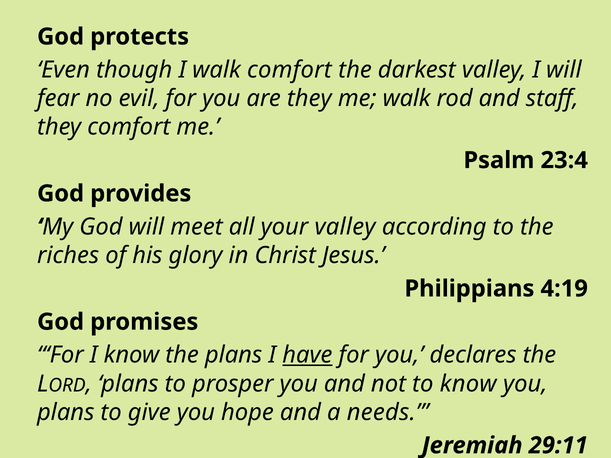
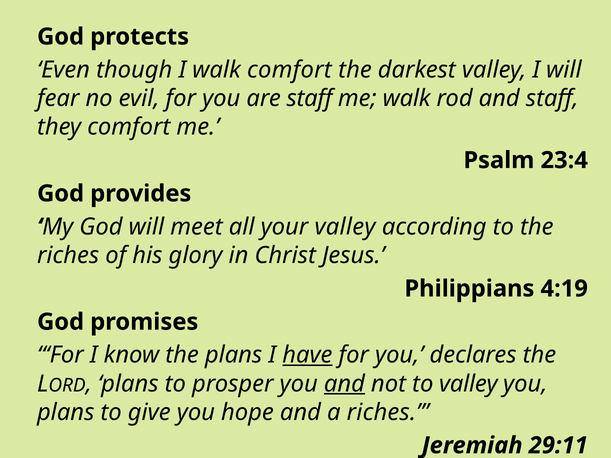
are they: they -> staff (309, 99)
and underline: none -> present (344, 384)
to know: know -> valley (468, 384)
a needs: needs -> riches (388, 412)
